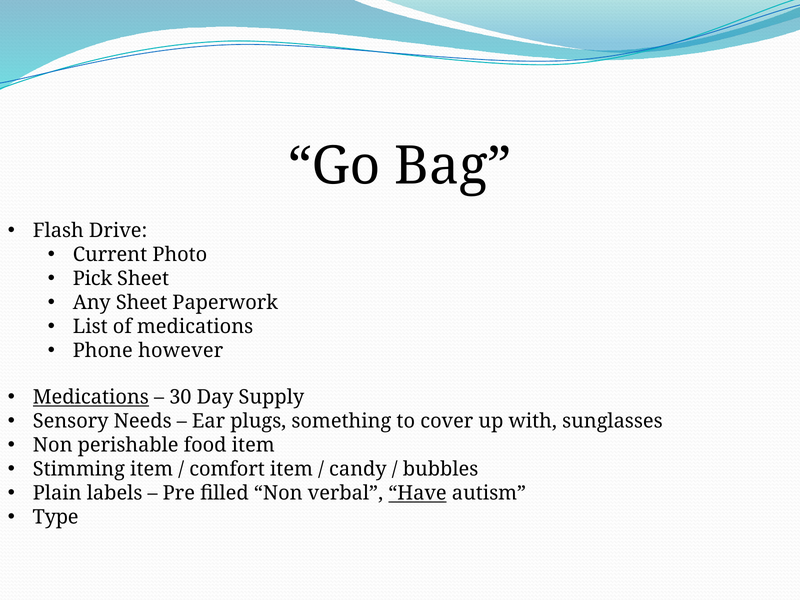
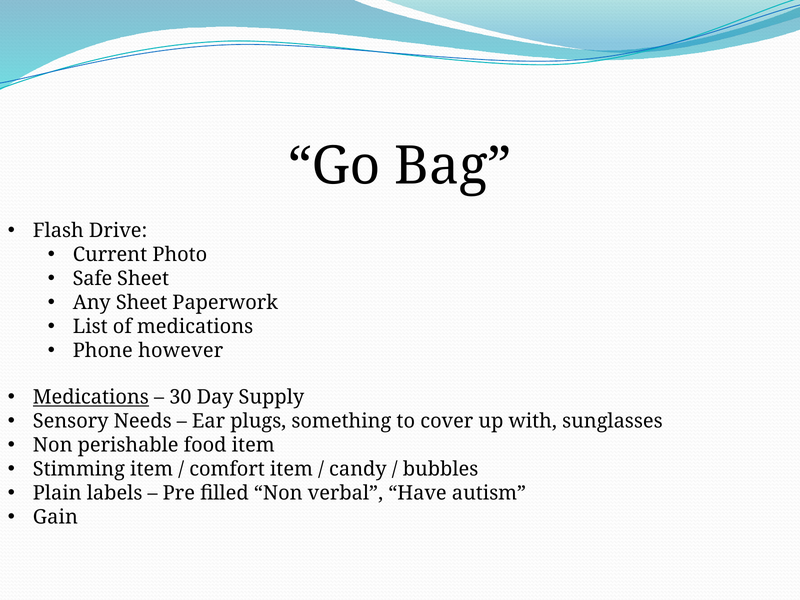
Pick: Pick -> Safe (92, 279)
Have underline: present -> none (417, 493)
Type: Type -> Gain (55, 517)
